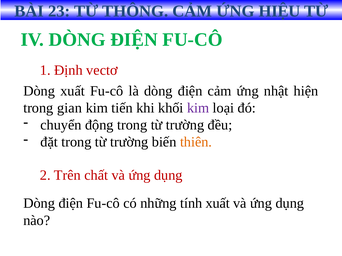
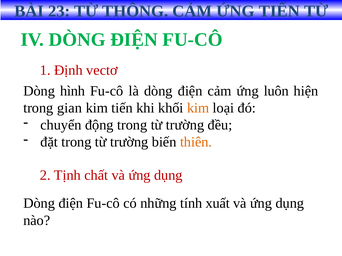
ỨNG HIỆU: HIỆU -> TIẾN (279, 11)
Dòng xuất: xuất -> hình (73, 91)
nhật: nhật -> luôn (276, 91)
kim colour: purple -> orange (198, 108)
Trên: Trên -> Tịnh (67, 175)
